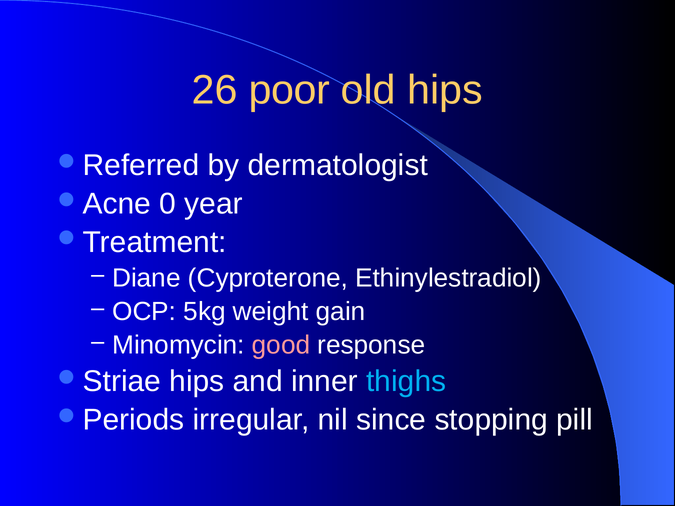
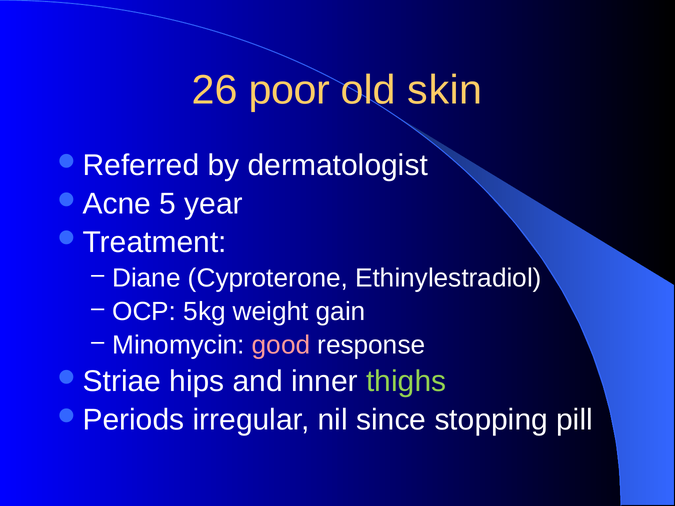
old hips: hips -> skin (445, 90)
0: 0 -> 5 (168, 204)
thighs colour: light blue -> light green (406, 382)
